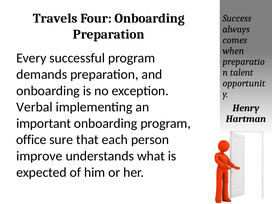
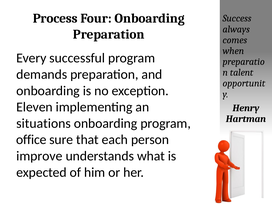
Travels: Travels -> Process (55, 18)
Verbal: Verbal -> Eleven (35, 107)
important: important -> situations (44, 123)
